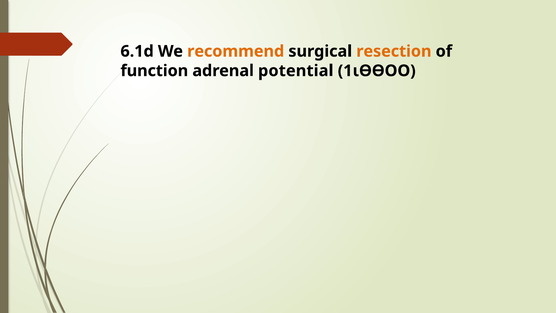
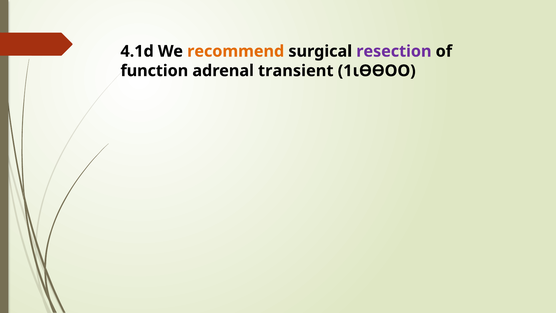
6.1d: 6.1d -> 4.1d (137, 51)
resection colour: orange -> purple (394, 51)
potential: potential -> transient (296, 71)
